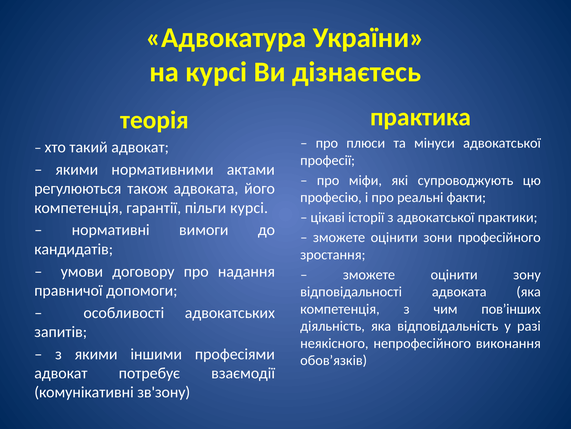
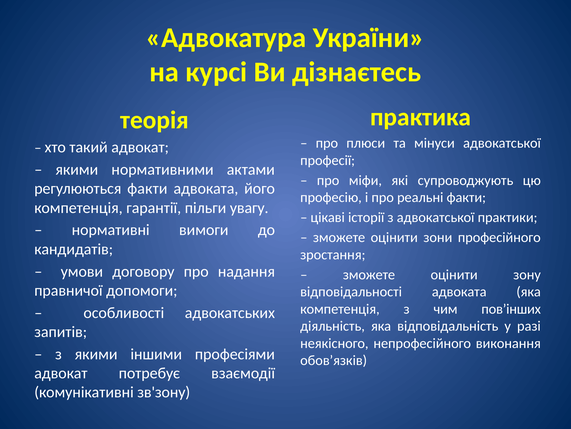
регулюються також: також -> факти (147, 188)
пільги курсі: курсі -> увагу (249, 207)
